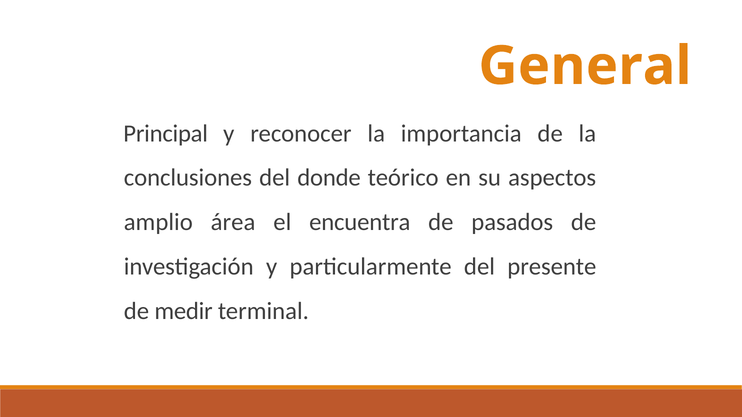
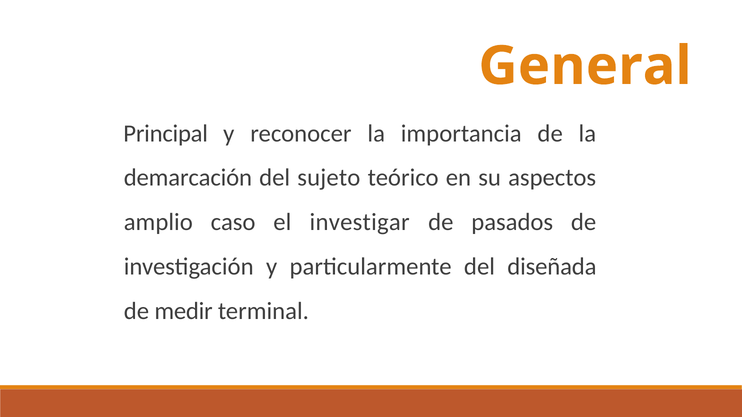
conclusiones: conclusiones -> demarcación (188, 178)
donde: donde -> sujeto (329, 178)
área: área -> caso (233, 223)
encuentra: encuentra -> investigar (360, 223)
presente: presente -> diseñada (552, 267)
